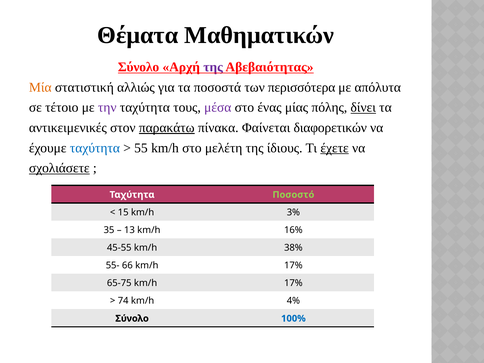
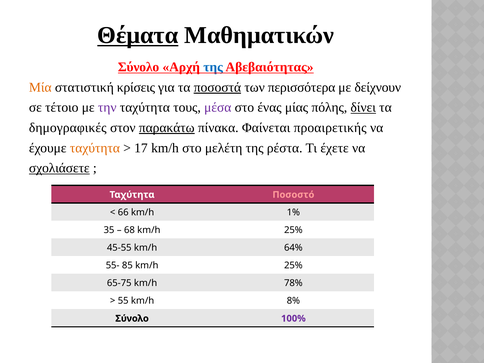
Θέματα underline: none -> present (138, 35)
της colour: purple -> blue (213, 67)
αλλιώς: αλλιώς -> κρίσεις (136, 87)
ποσοστά underline: none -> present (217, 87)
απόλυτα: απόλυτα -> δείχνουν (378, 87)
αντικειμενικές: αντικειμενικές -> δημογραφικές (68, 128)
διαφορετικών: διαφορετικών -> προαιρετικής (330, 128)
ταχύτητα colour: blue -> orange (95, 148)
55: 55 -> 17 (141, 148)
ίδιους: ίδιους -> ρέστα (285, 148)
έχετε underline: present -> none (335, 148)
Ποσοστό colour: light green -> pink (293, 195)
15: 15 -> 66 (123, 212)
3%: 3% -> 1% (293, 212)
13: 13 -> 68 (129, 230)
16%: 16% -> 25% (293, 230)
38%: 38% -> 64% (293, 248)
66: 66 -> 85 (127, 265)
17%: 17% -> 25% (293, 265)
65-75 km/h 17%: 17% -> 78% (293, 283)
74: 74 -> 55 (123, 301)
4%: 4% -> 8% (293, 301)
100% colour: blue -> purple (293, 318)
